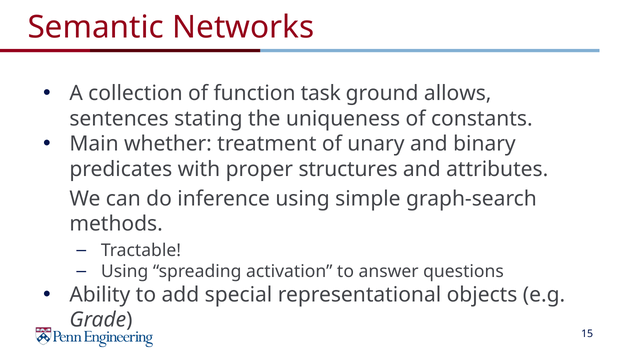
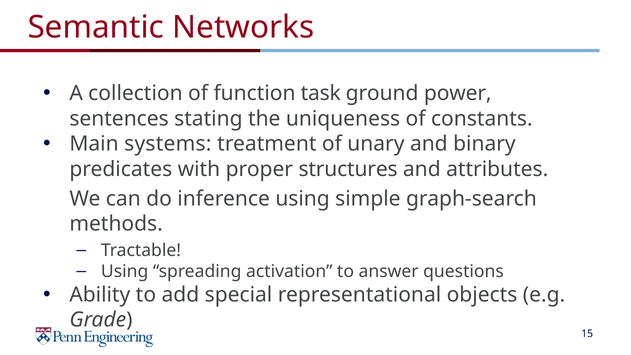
allows: allows -> power (458, 93)
whether: whether -> systems (168, 144)
